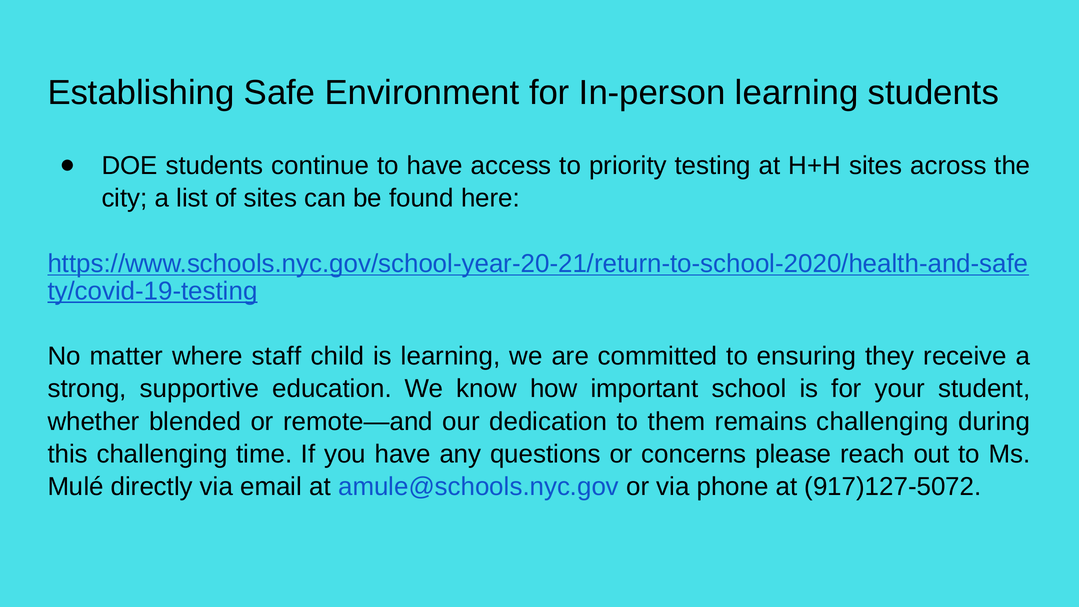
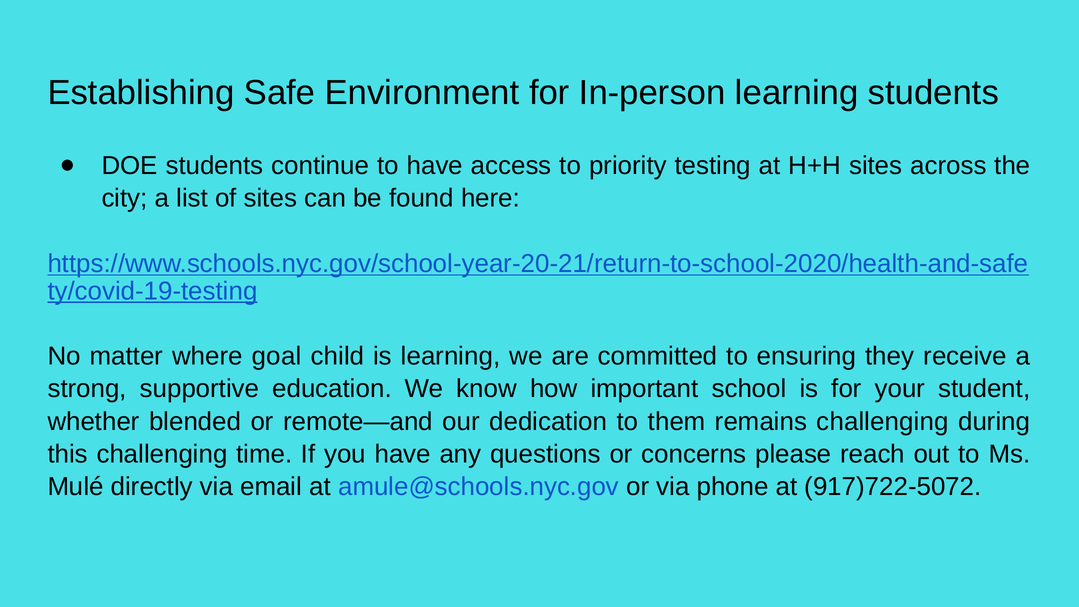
staff: staff -> goal (277, 356)
917)127-5072: 917)127-5072 -> 917)722-5072 (893, 487)
